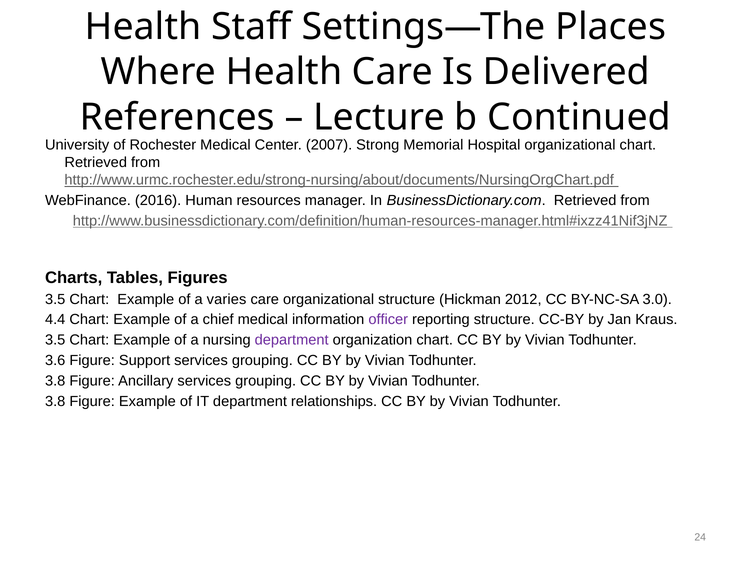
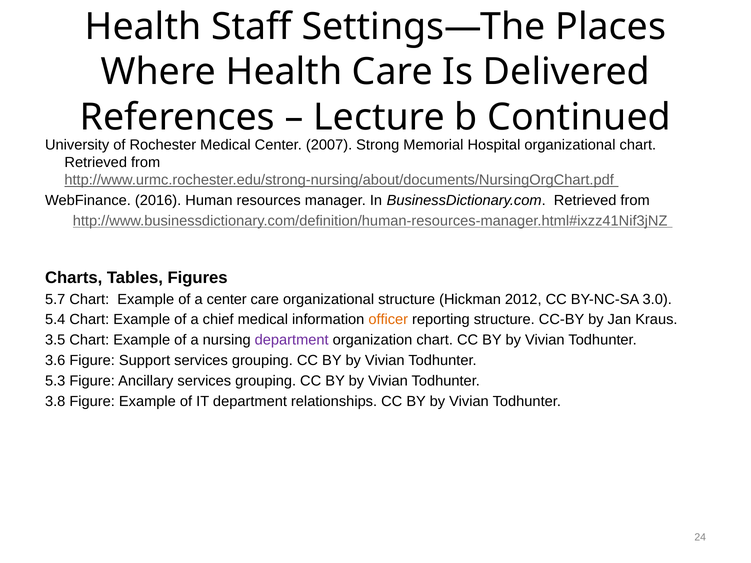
3.5: 3.5 -> 5.7 (55, 299)
a varies: varies -> center (227, 299)
4.4: 4.4 -> 5.4 (55, 320)
officer colour: purple -> orange (388, 320)
3.8: 3.8 -> 5.3 (55, 381)
